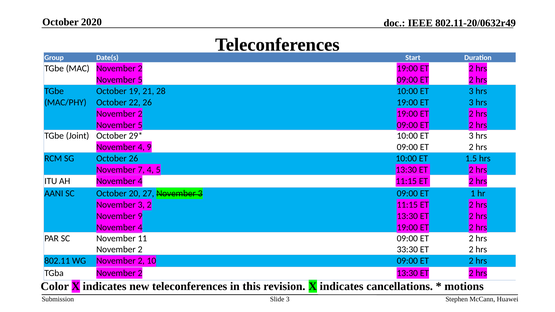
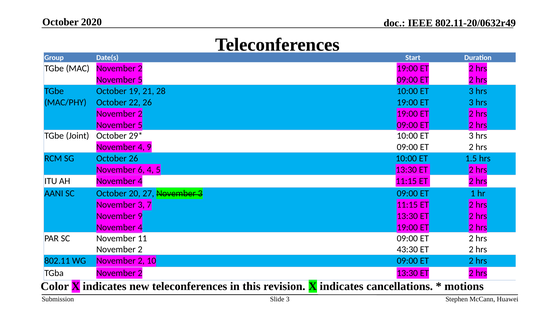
7: 7 -> 6 (141, 170)
3 2: 2 -> 7 (149, 205)
33:30: 33:30 -> 43:30 (407, 250)
